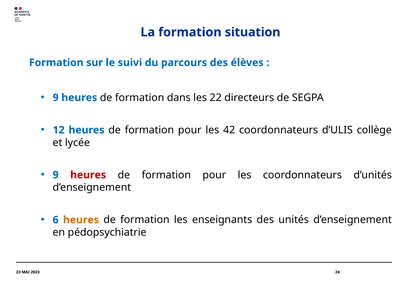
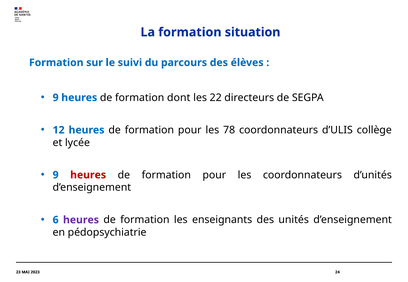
dans: dans -> dont (179, 98)
42: 42 -> 78 (229, 130)
heures colour: orange -> purple (81, 220)
